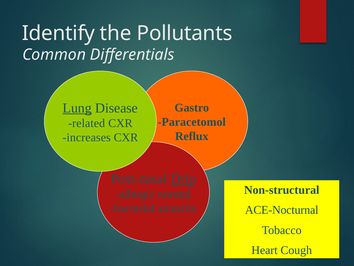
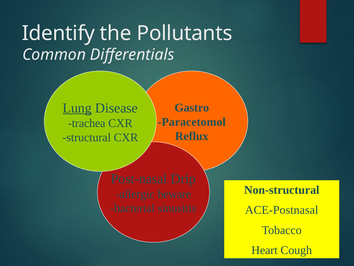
related: related -> trachea (87, 123)
increases: increases -> structural (87, 137)
Drip underline: present -> none (183, 179)
normal: normal -> beware (174, 194)
ACE-Nocturnal: ACE-Nocturnal -> ACE-Postnasal (282, 210)
